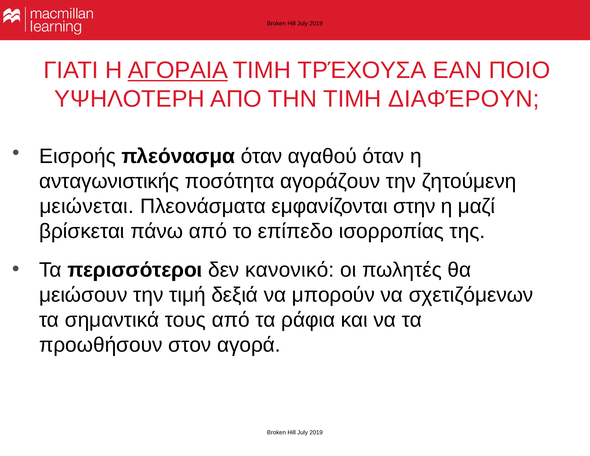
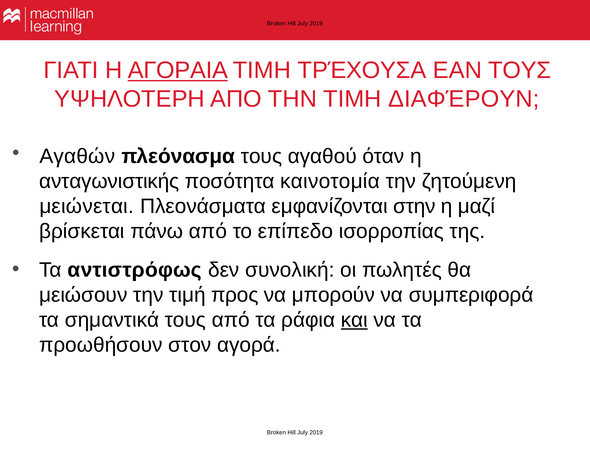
ΕΑΝ ΠΟΙΟ: ΠΟΙΟ -> ΤΟΥΣ (520, 70)
Εισροής: Εισροής -> Αγαθών (77, 156)
πλεόνασμα όταν: όταν -> τους (261, 156)
αγοράζουν: αγοράζουν -> καινοτομία (330, 181)
περισσότεροι: περισσότεροι -> αντιστρόφως (135, 270)
κανονικό: κανονικό -> συνολική (290, 270)
δεξιά: δεξιά -> προς (235, 295)
σχετιζόμενων: σχετιζόμενων -> συμπεριφορά (471, 295)
και underline: none -> present (354, 320)
